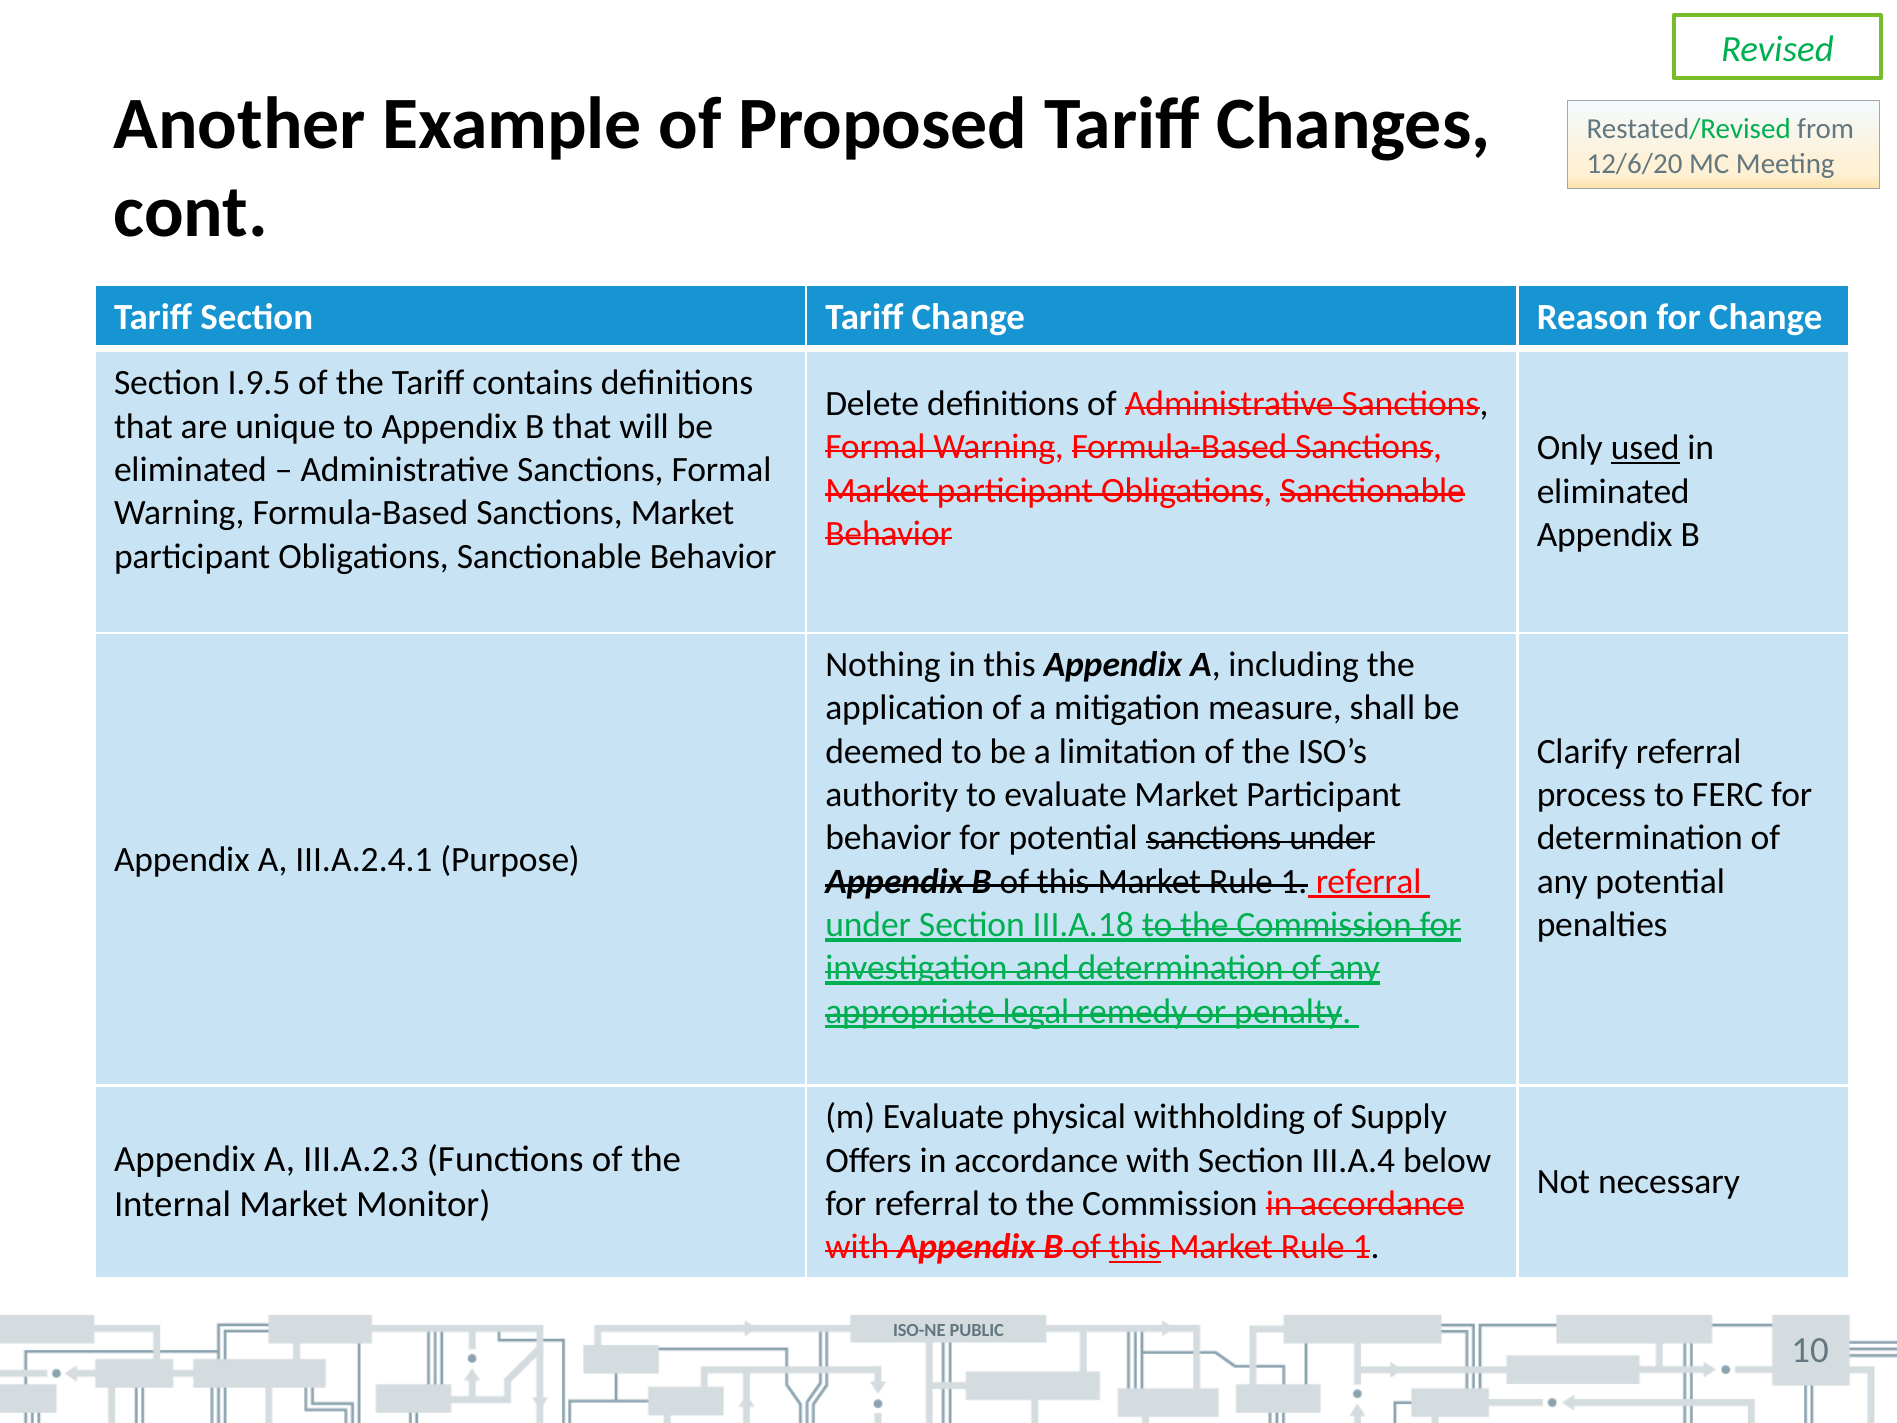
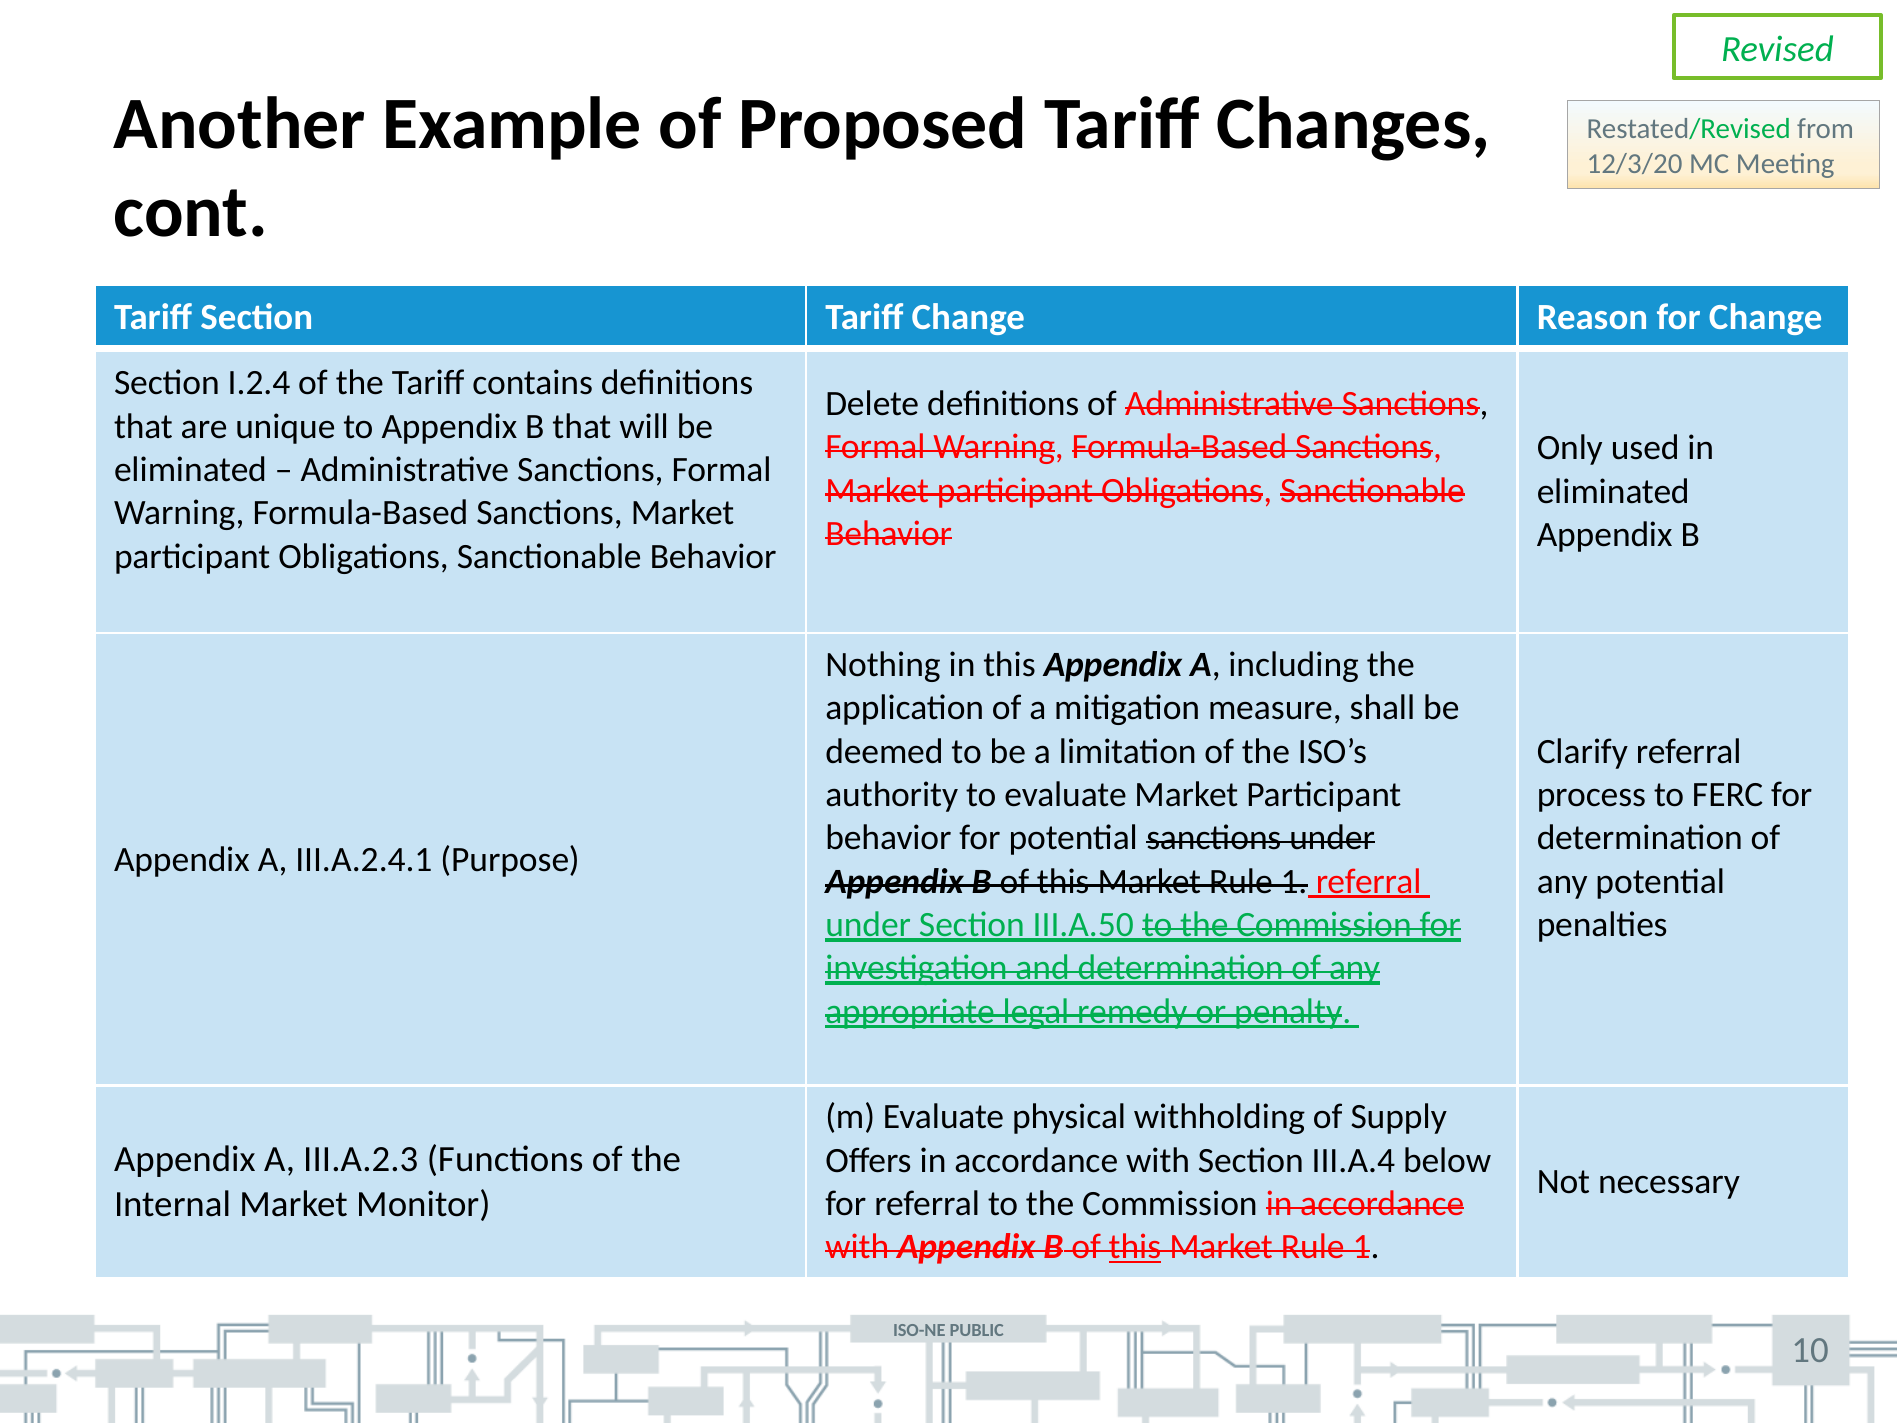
12/6/20: 12/6/20 -> 12/3/20 (1635, 164)
I.9.5: I.9.5 -> I.2.4 (259, 383)
used underline: present -> none (1645, 448)
III.A.18: III.A.18 -> III.A.50 (1083, 925)
